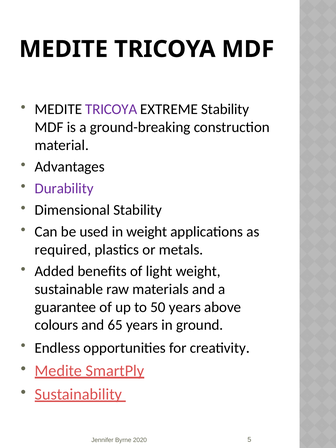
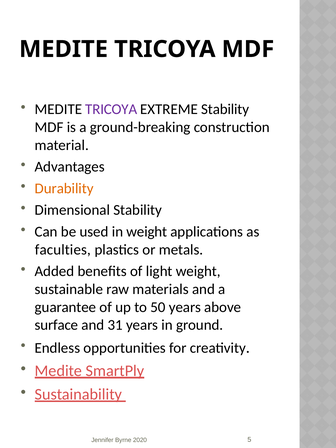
Durability colour: purple -> orange (64, 188)
required: required -> faculties (63, 250)
colours: colours -> surface (56, 325)
65: 65 -> 31 (115, 325)
